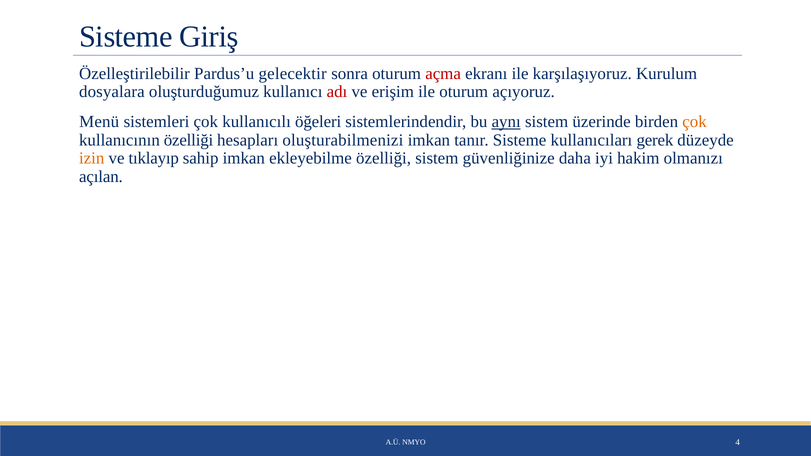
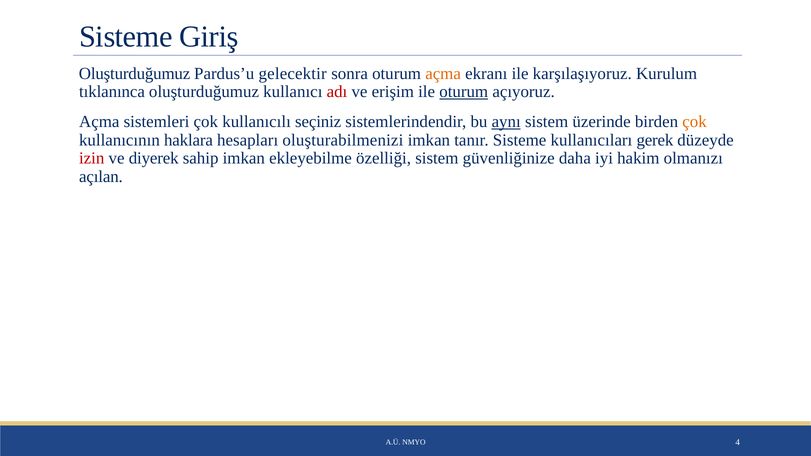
Özelleştirilebilir: Özelleştirilebilir -> Oluşturduğumuz (135, 74)
açma colour: red -> orange (443, 74)
dosyalara: dosyalara -> tıklanınca (112, 92)
oturum underline: none -> present (464, 92)
Menü: Menü -> Açma (99, 122)
öğeleri: öğeleri -> seçiniz (318, 122)
kullanıcının özelliği: özelliği -> haklara (188, 140)
izin colour: orange -> red (92, 158)
tıklayıp: tıklayıp -> diyerek (154, 158)
